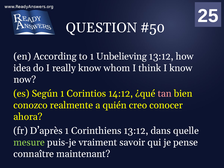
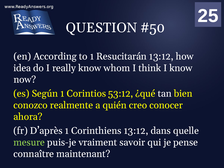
Unbelieving: Unbelieving -> Resucitarán (121, 56)
14:12: 14:12 -> 53:12 (121, 94)
tan colour: pink -> white (165, 94)
